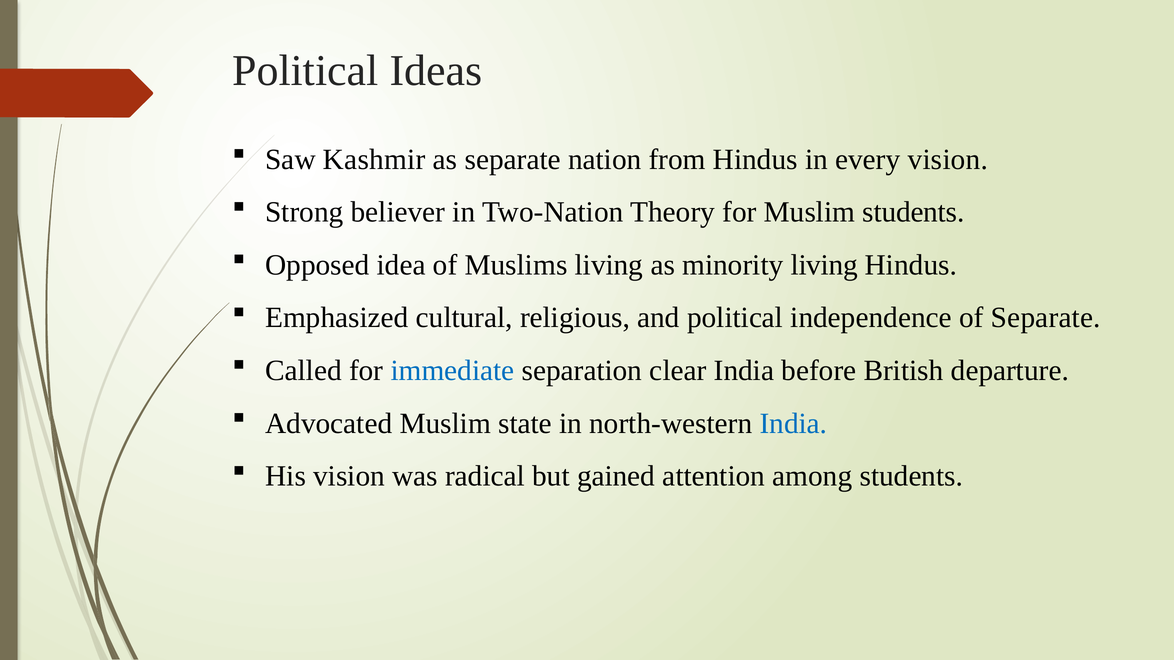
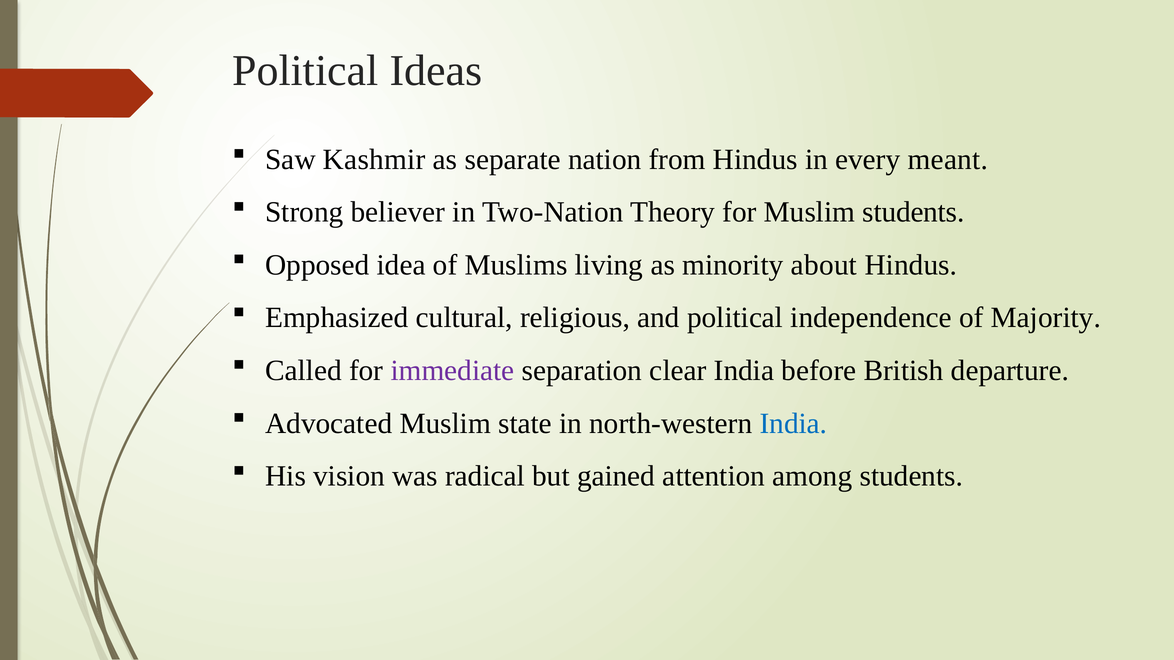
every vision: vision -> meant (948, 159)
minority living: living -> about (824, 265)
of Separate: Separate -> Majority (1046, 318)
immediate colour: blue -> purple (452, 371)
